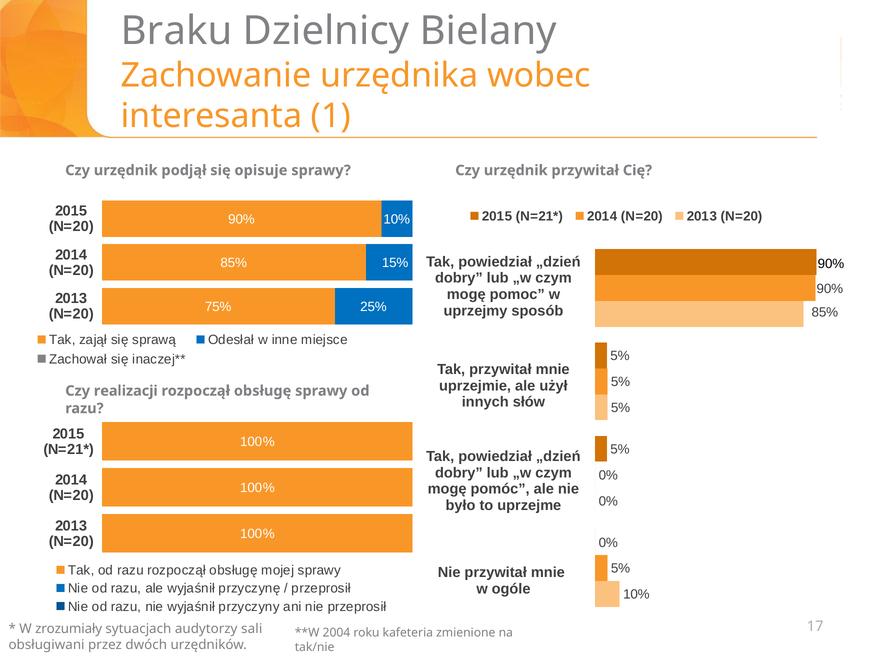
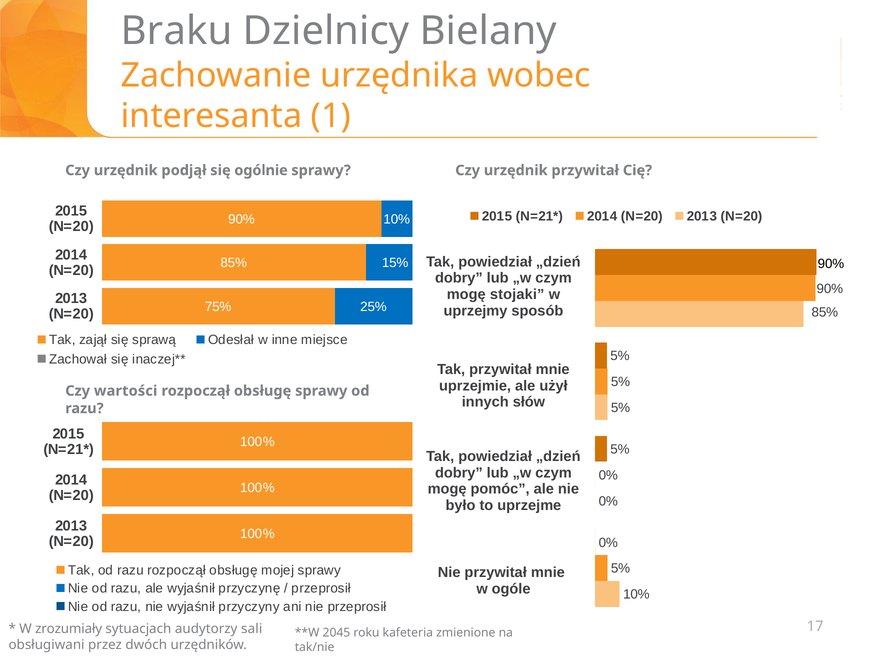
opisuje: opisuje -> ogólnie (261, 170)
pomoc: pomoc -> stojaki (517, 294)
realizacji: realizacji -> wartości (126, 391)
2004: 2004 -> 2045 (336, 633)
